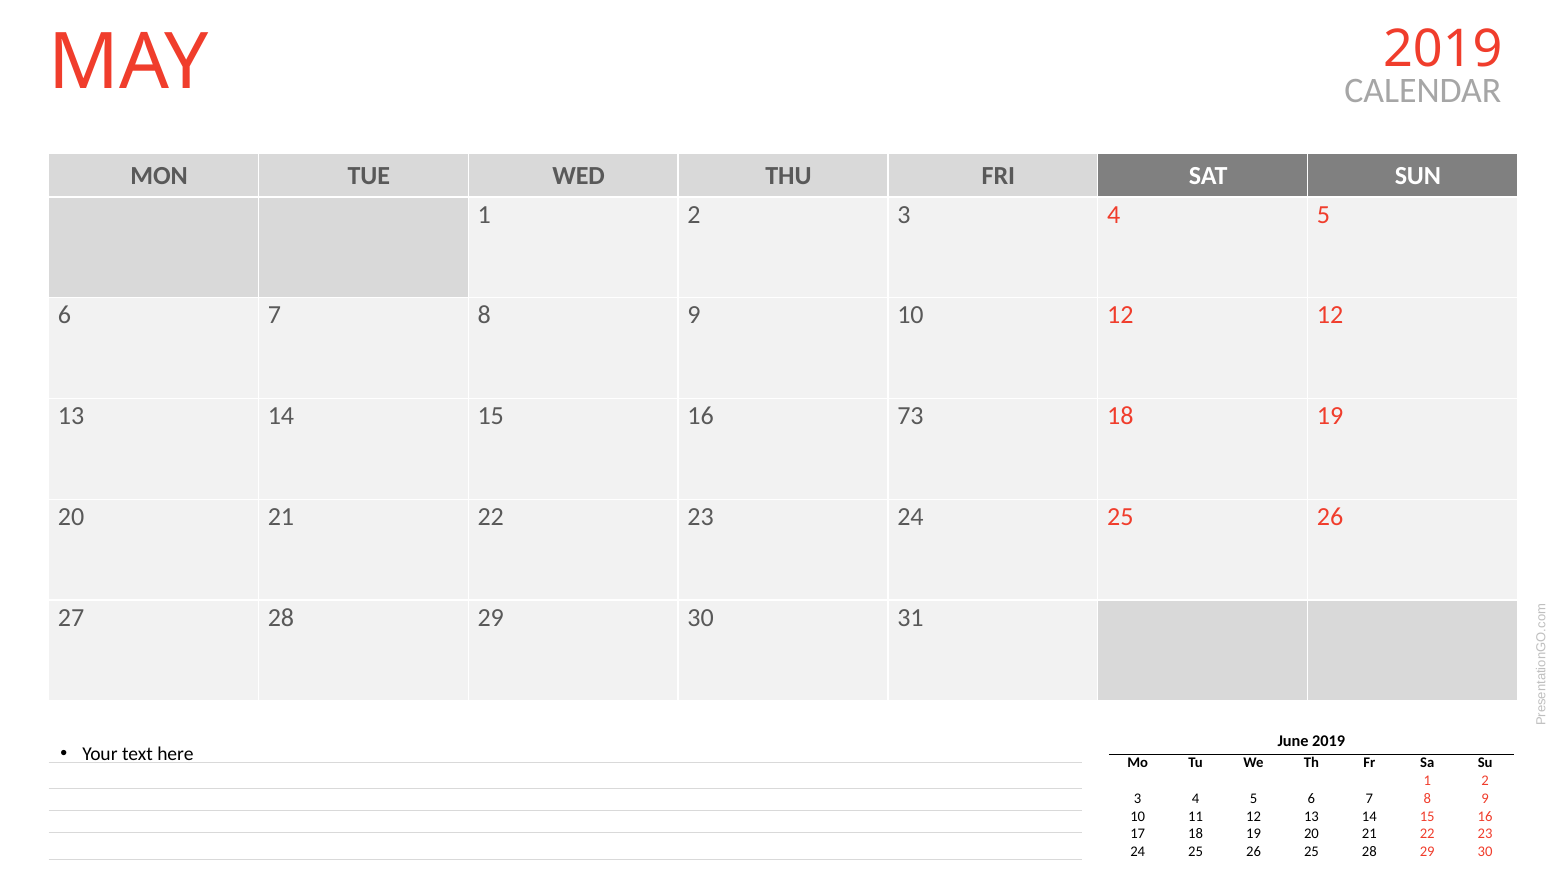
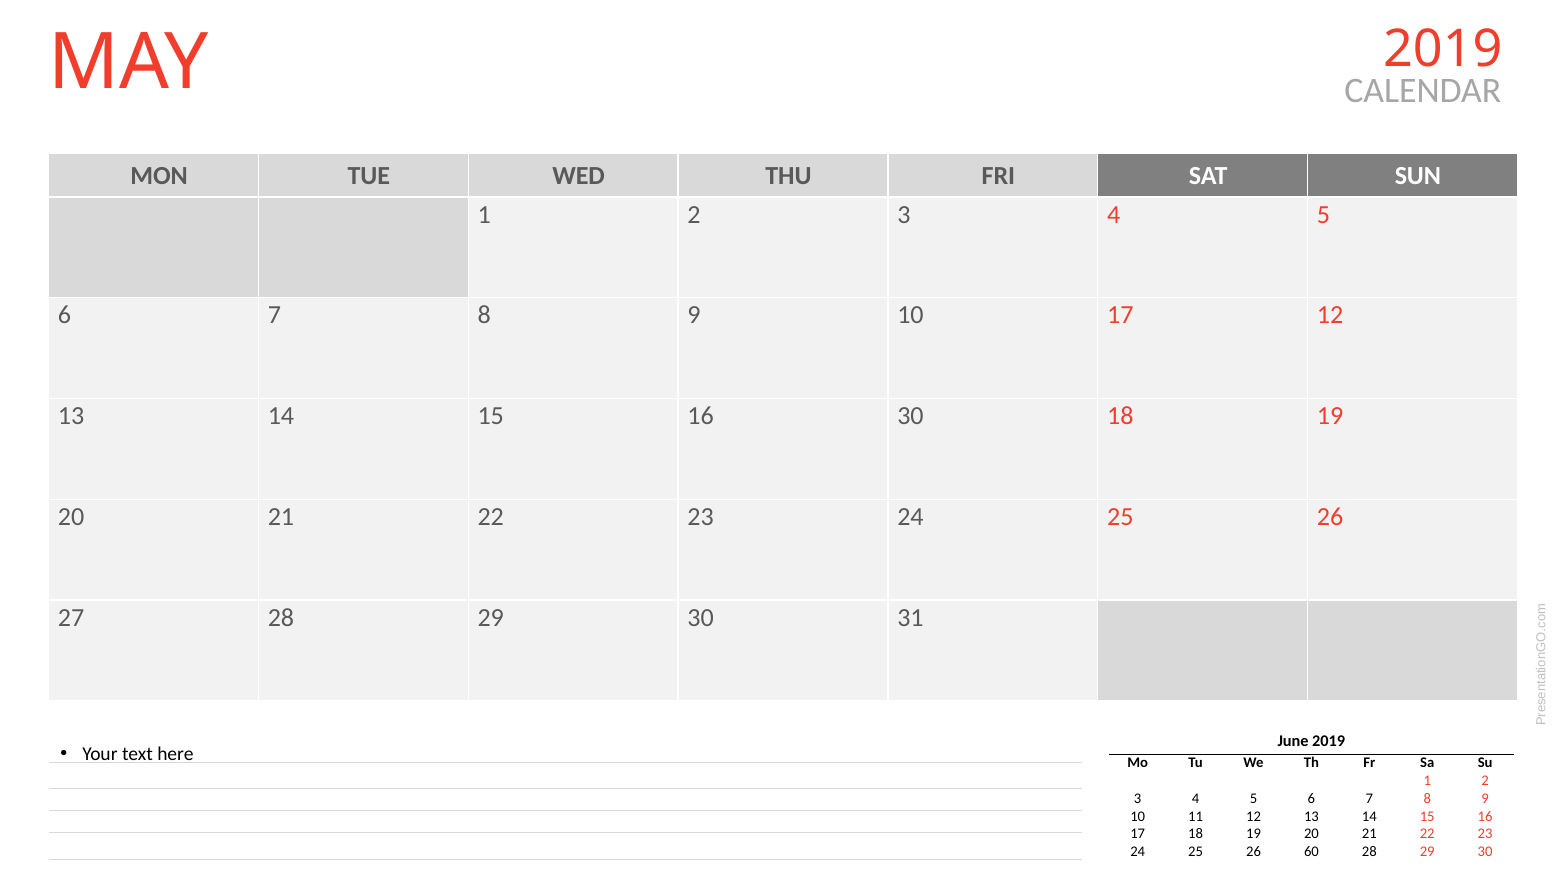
10 12: 12 -> 17 (1120, 315)
16 73: 73 -> 30 (910, 416)
26 25: 25 -> 60 (1311, 852)
